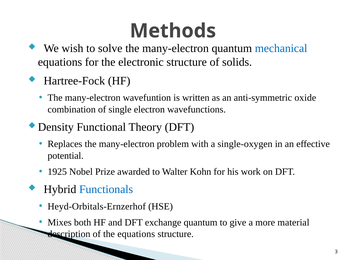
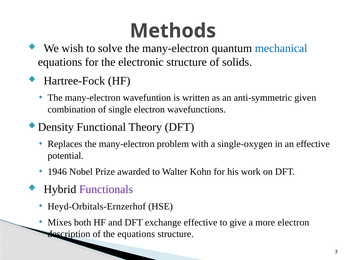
oxide: oxide -> given (305, 98)
1925: 1925 -> 1946 (57, 171)
Functionals colour: blue -> purple (106, 189)
exchange quantum: quantum -> effective (201, 222)
more material: material -> electron (293, 222)
